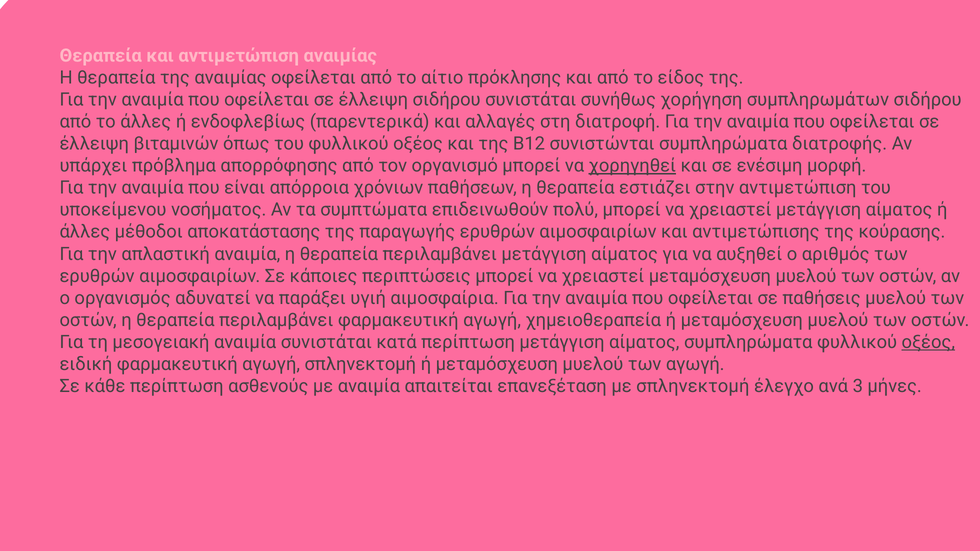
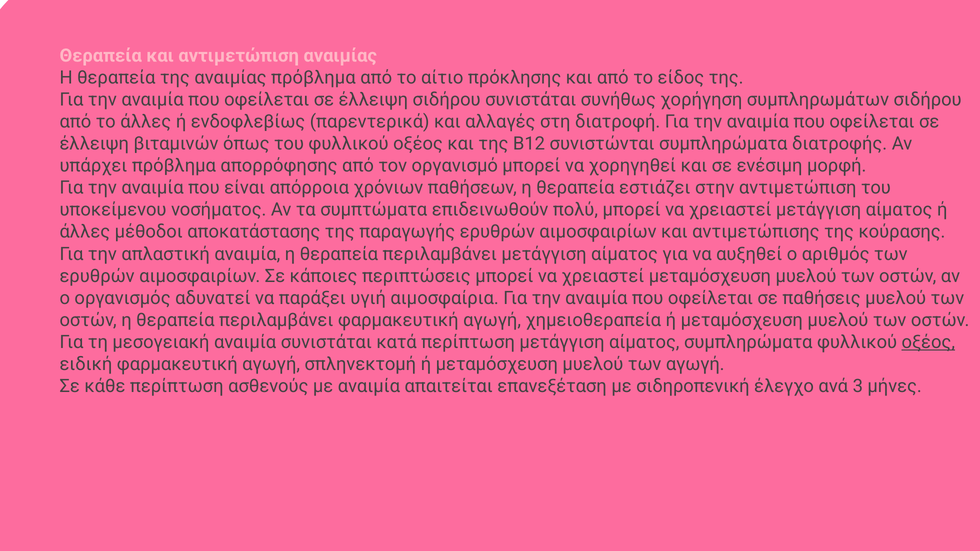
αναιμίας οφείλεται: οφείλεται -> πρόβλημα (313, 78)
χορηγηθεί underline: present -> none (632, 166)
με σπληνεκτομή: σπληνεκτομή -> σιδηροπενική (693, 386)
